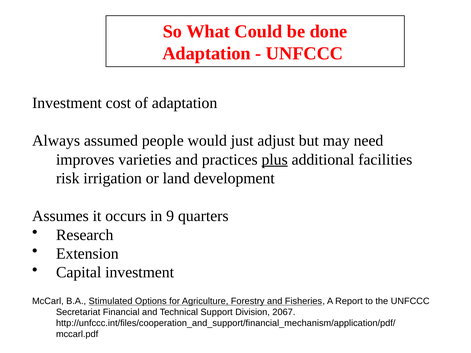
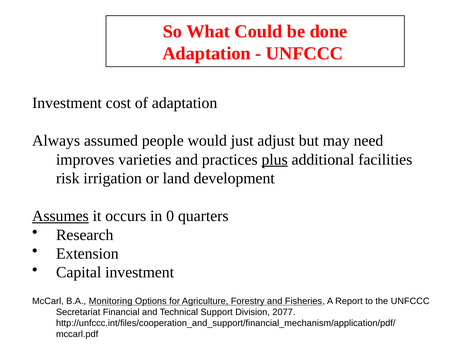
Assumes underline: none -> present (60, 216)
9: 9 -> 0 (170, 216)
Stimulated: Stimulated -> Monitoring (111, 301)
2067: 2067 -> 2077 (284, 312)
